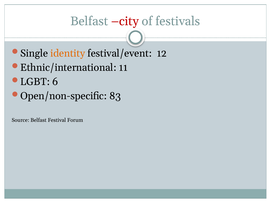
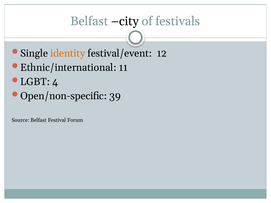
city colour: red -> black (125, 21)
6: 6 -> 4 (55, 82)
83: 83 -> 39 (115, 96)
